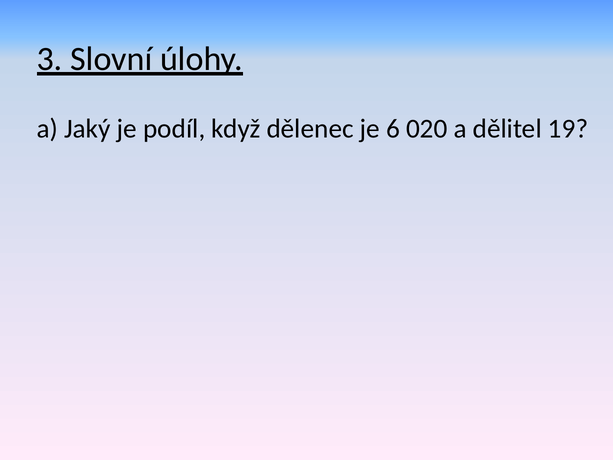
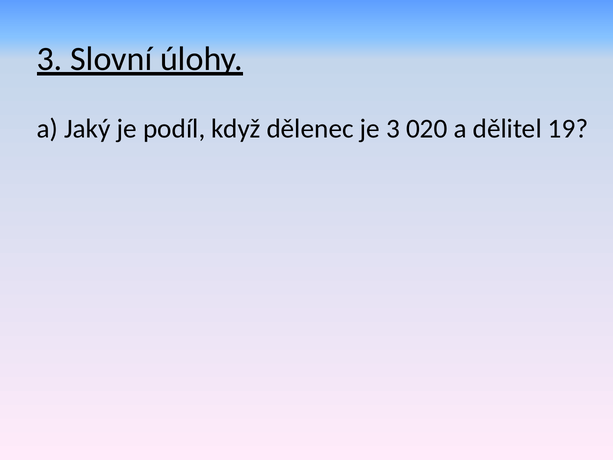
je 6: 6 -> 3 (393, 129)
